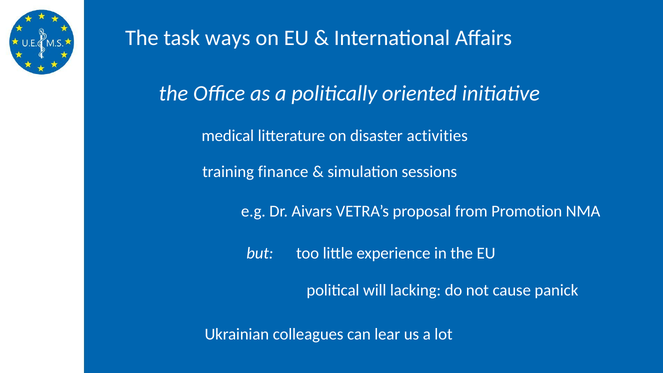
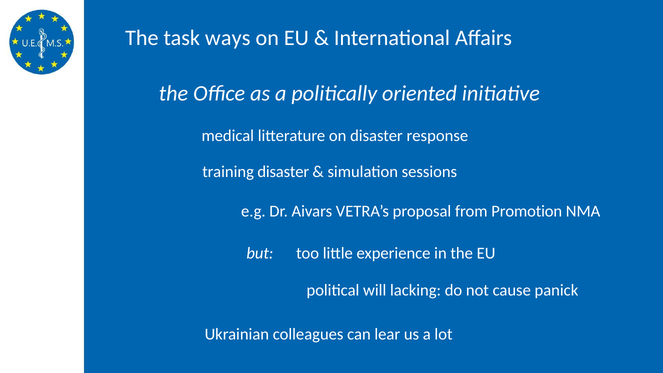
activities: activities -> response (437, 136)
training finance: finance -> disaster (283, 172)
